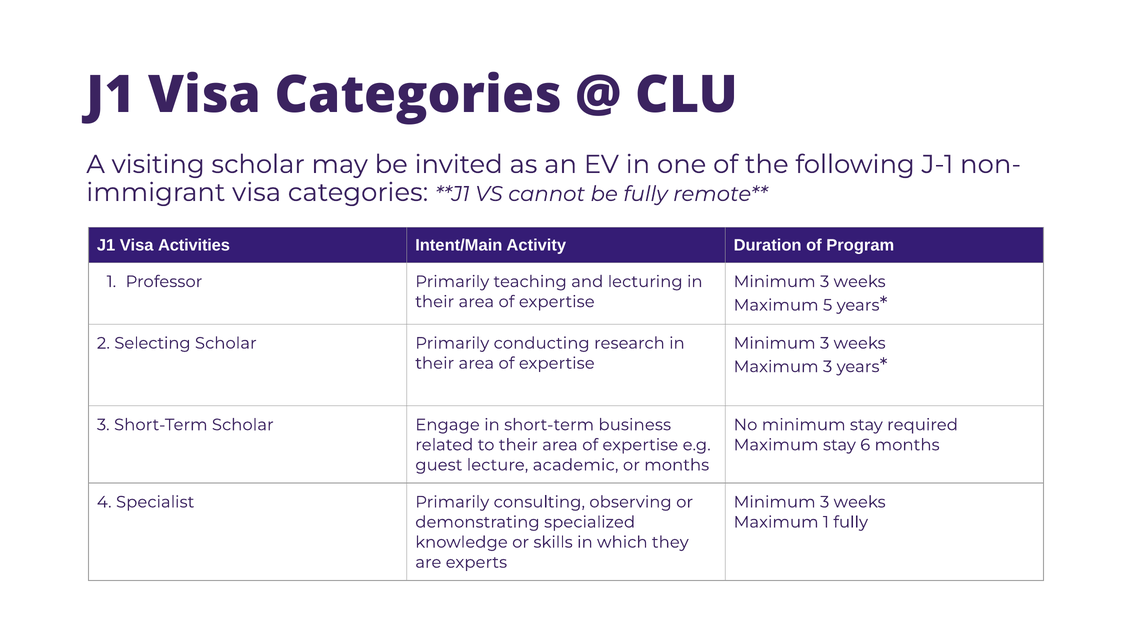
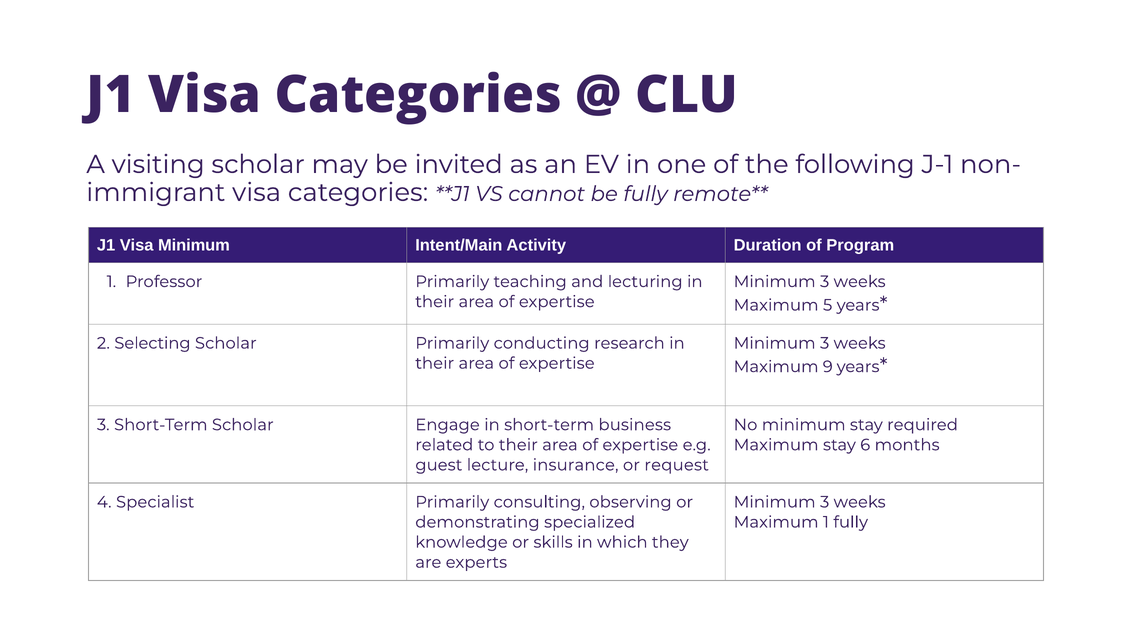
Visa Activities: Activities -> Minimum (194, 245)
Maximum 3: 3 -> 9 (828, 367)
academic: academic -> insurance (576, 465)
or months: months -> request (677, 465)
